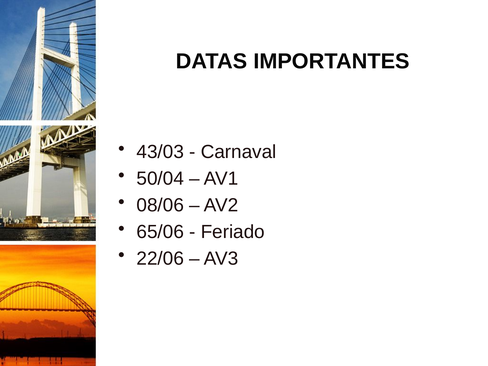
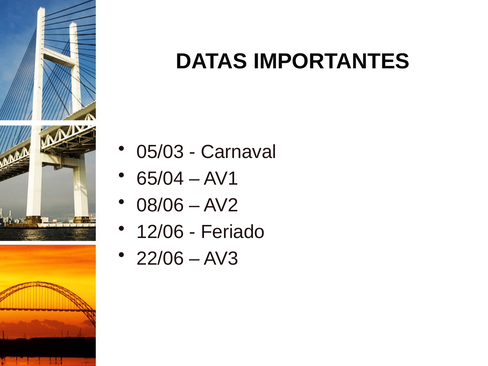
43/03: 43/03 -> 05/03 (160, 152)
50/04: 50/04 -> 65/04 (160, 179)
65/06: 65/06 -> 12/06 (160, 232)
